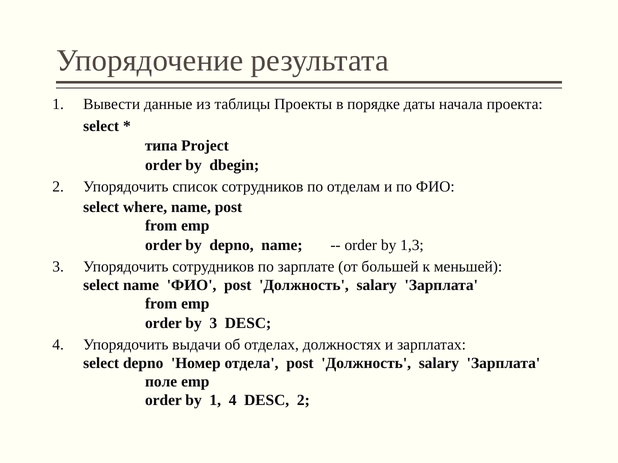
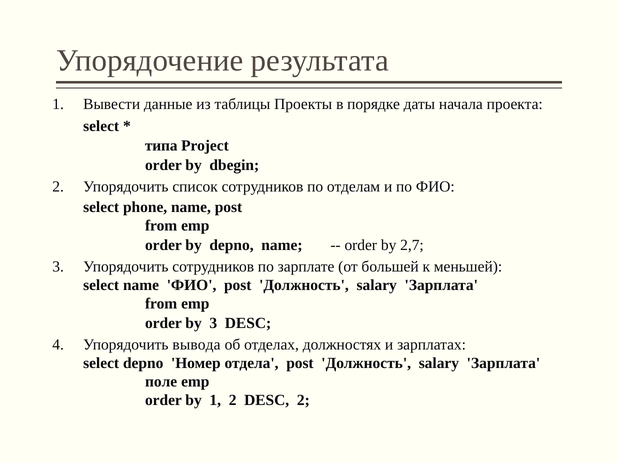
where: where -> phone (145, 208)
1,3: 1,3 -> 2,7 (412, 245)
выдачи: выдачи -> вывода (197, 345)
1 4: 4 -> 2 (233, 401)
